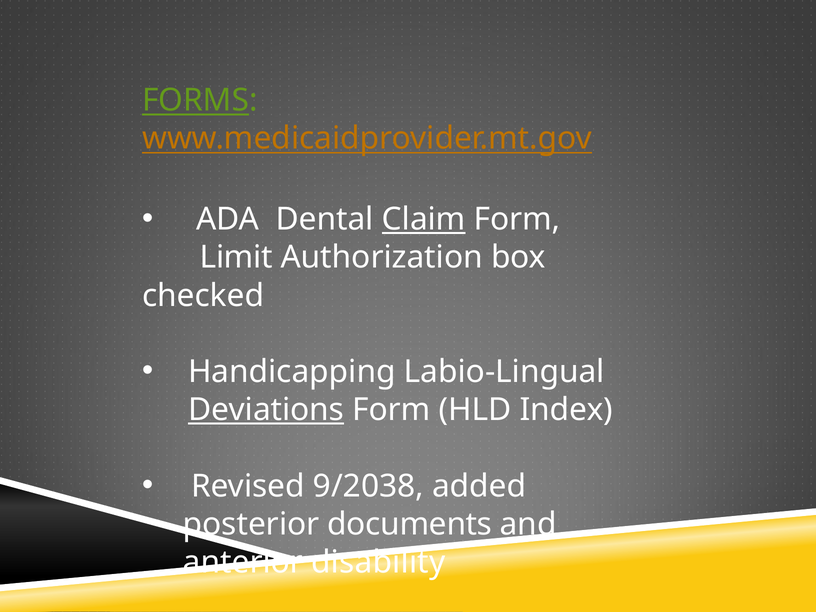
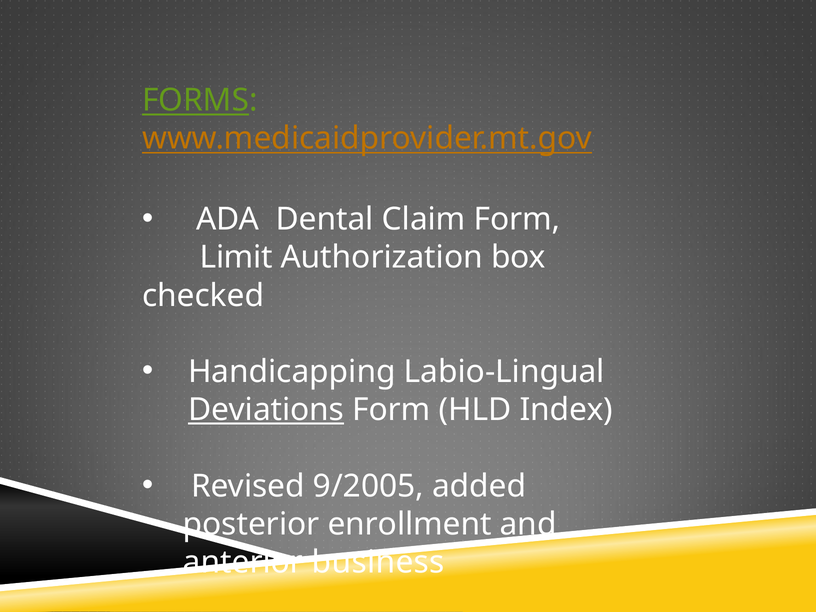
Claim underline: present -> none (424, 219)
9/2038: 9/2038 -> 9/2005 (368, 486)
documents: documents -> enrollment (410, 524)
disability: disability -> business (378, 562)
